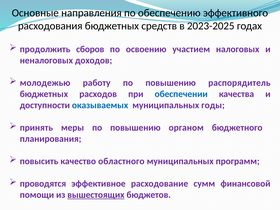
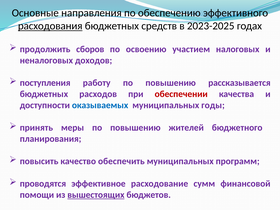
расходования underline: none -> present (50, 26)
молодежью: молодежью -> поступления (45, 83)
распорядитель: распорядитель -> рассказывается (239, 83)
обеспечении colour: blue -> red (181, 94)
органом: органом -> жителей (186, 128)
областного: областного -> обеспечить (121, 161)
